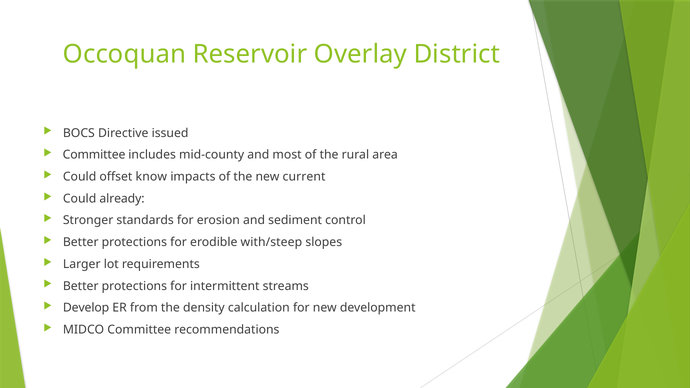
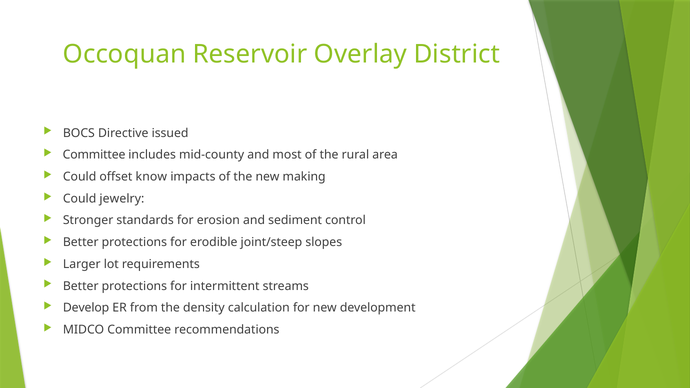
current: current -> making (304, 177)
already: already -> jewelry (122, 199)
with/steep: with/steep -> joint/steep (271, 242)
